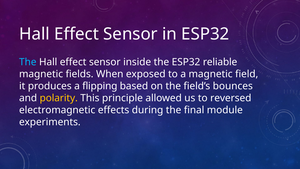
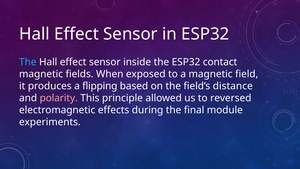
reliable: reliable -> contact (220, 62)
bounces: bounces -> distance (233, 86)
polarity colour: yellow -> pink (59, 98)
